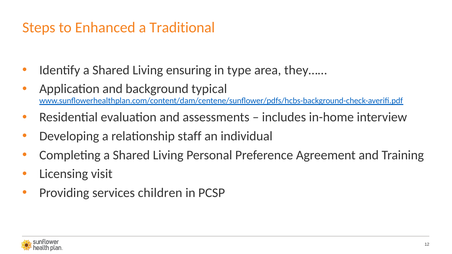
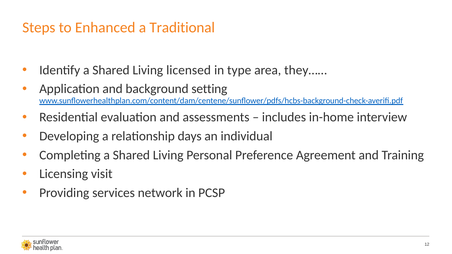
ensuring: ensuring -> licensed (189, 70)
typical: typical -> setting (209, 89)
staff: staff -> days (190, 136)
children: children -> network (160, 193)
